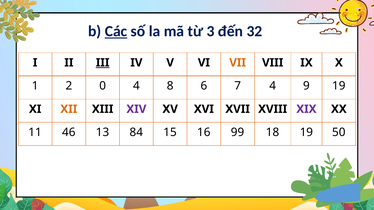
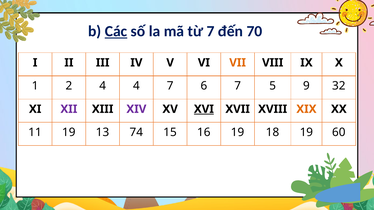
từ 3: 3 -> 7 (211, 31)
32: 32 -> 70 (254, 31)
III underline: present -> none (103, 63)
2 0: 0 -> 4 (103, 86)
4 8: 8 -> 7 (170, 86)
7 4: 4 -> 5 (273, 86)
9 19: 19 -> 32 (339, 86)
XII colour: orange -> purple (69, 109)
XVI underline: none -> present (204, 109)
XIX colour: purple -> orange (306, 109)
11 46: 46 -> 19 (69, 133)
84: 84 -> 74 (136, 133)
16 99: 99 -> 19 (238, 133)
50: 50 -> 60 (339, 133)
